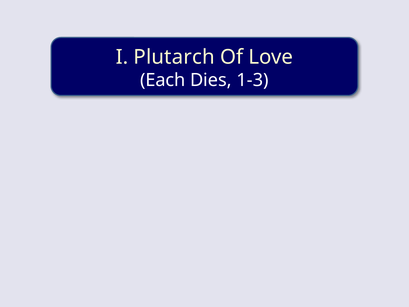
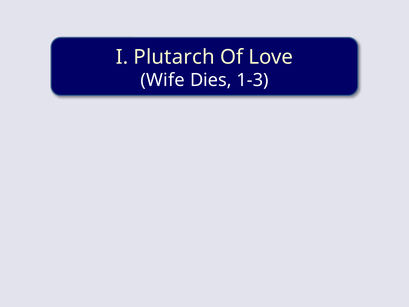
Each: Each -> Wife (163, 80)
